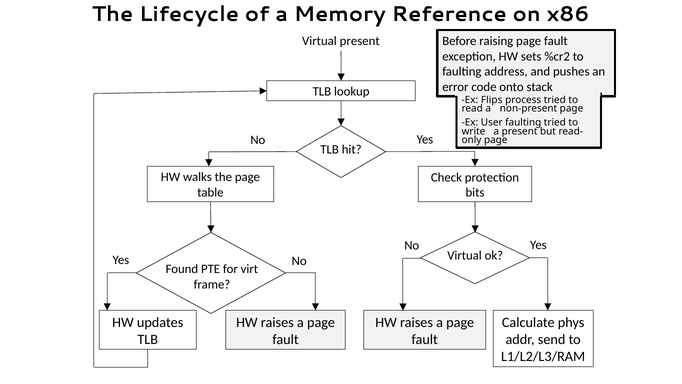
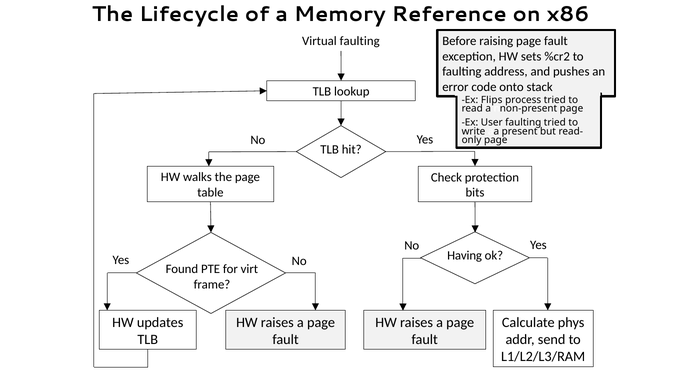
Virtual present: present -> faulting (360, 41)
Virtual: Virtual -> Having (465, 255)
